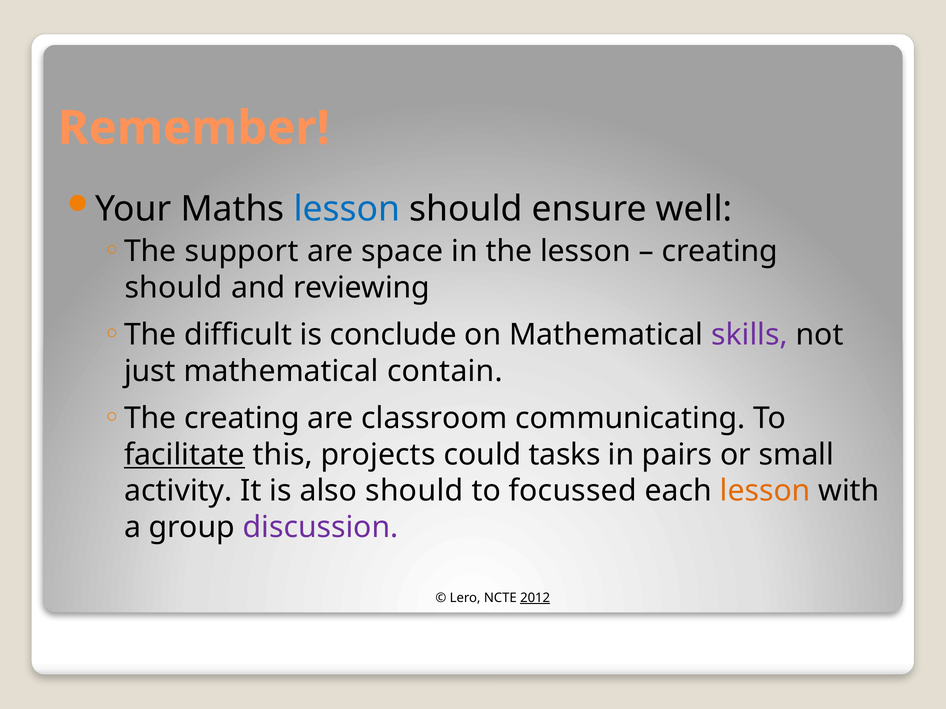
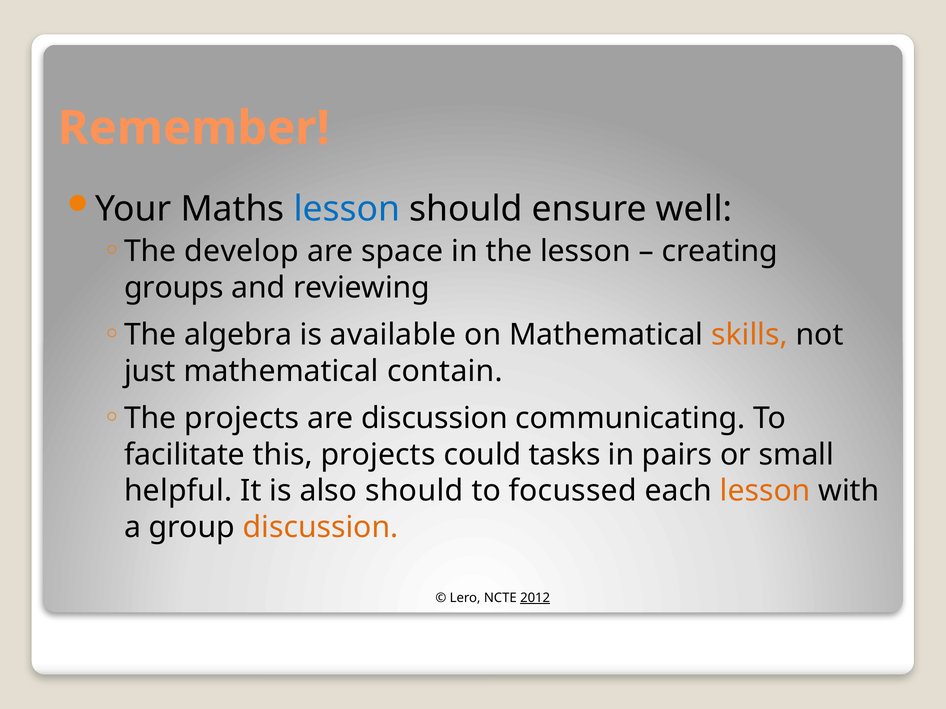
support: support -> develop (242, 252)
should: should -> groups (174, 288)
difficult: difficult -> algebra (238, 335)
conclude: conclude -> available (393, 335)
skills colour: purple -> orange (749, 335)
The creating: creating -> projects (242, 419)
are classroom: classroom -> discussion (434, 419)
facilitate underline: present -> none (185, 455)
activity: activity -> helpful (178, 491)
discussion colour: purple -> orange (321, 528)
